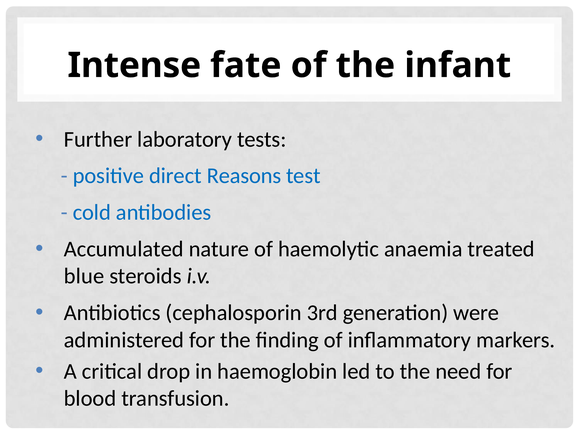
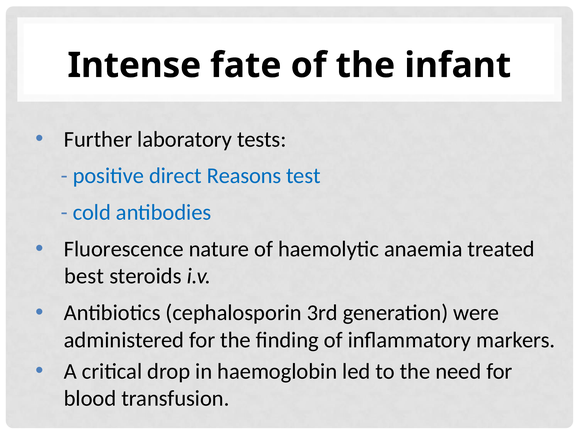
Accumulated: Accumulated -> Fluorescence (124, 249)
blue: blue -> best (84, 276)
